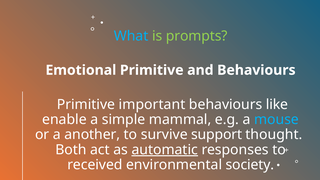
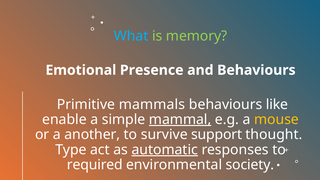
prompts: prompts -> memory (197, 36)
Emotional Primitive: Primitive -> Presence (152, 70)
important: important -> mammals (152, 104)
mammal underline: none -> present (180, 119)
mouse colour: light blue -> yellow (276, 119)
Both: Both -> Type (71, 150)
received: received -> required (95, 165)
